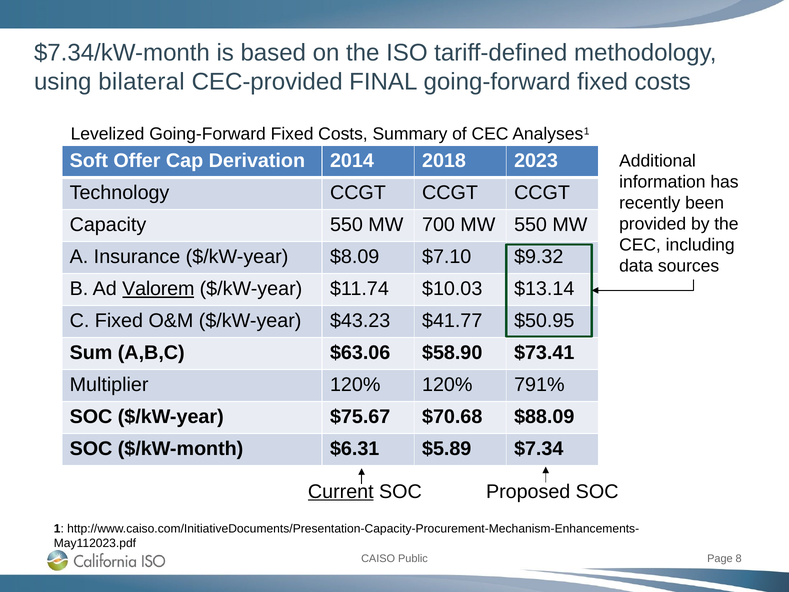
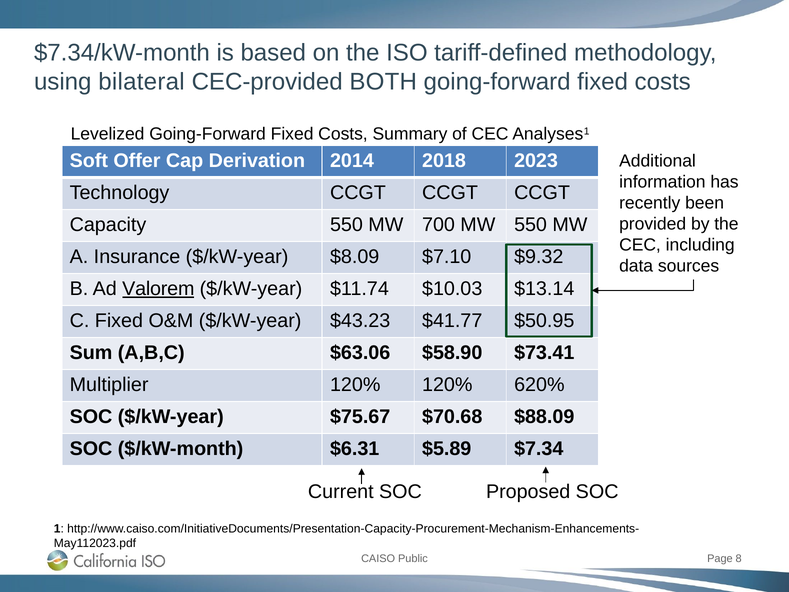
FINAL: FINAL -> BOTH (383, 82)
791%: 791% -> 620% (539, 385)
Current underline: present -> none (341, 491)
